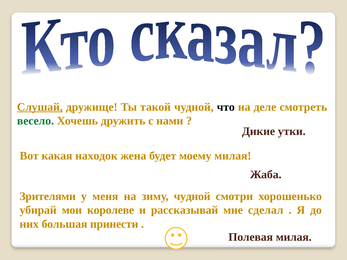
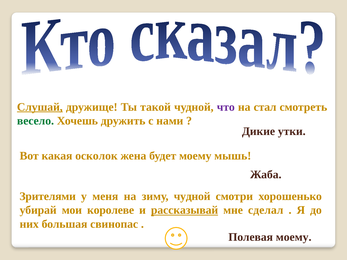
что colour: black -> purple (226, 107)
деле: деле -> стал (265, 107)
находок: находок -> осколок (96, 156)
моему милая: милая -> мышь (233, 156)
рассказывай underline: none -> present (185, 210)
принести: принести -> свинопас (114, 224)
Полевая милая: милая -> моему (294, 237)
